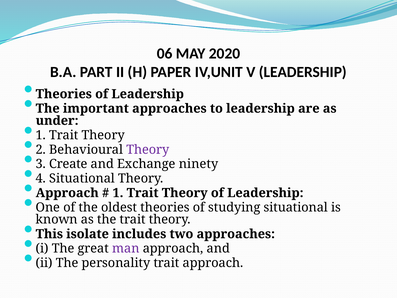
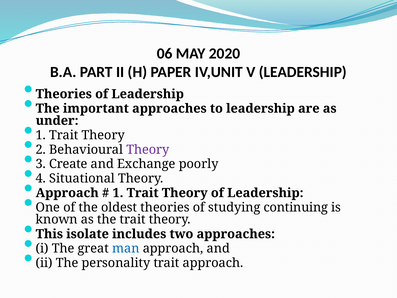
ninety: ninety -> poorly (199, 164)
studying situational: situational -> continuing (296, 207)
man colour: purple -> blue (126, 248)
